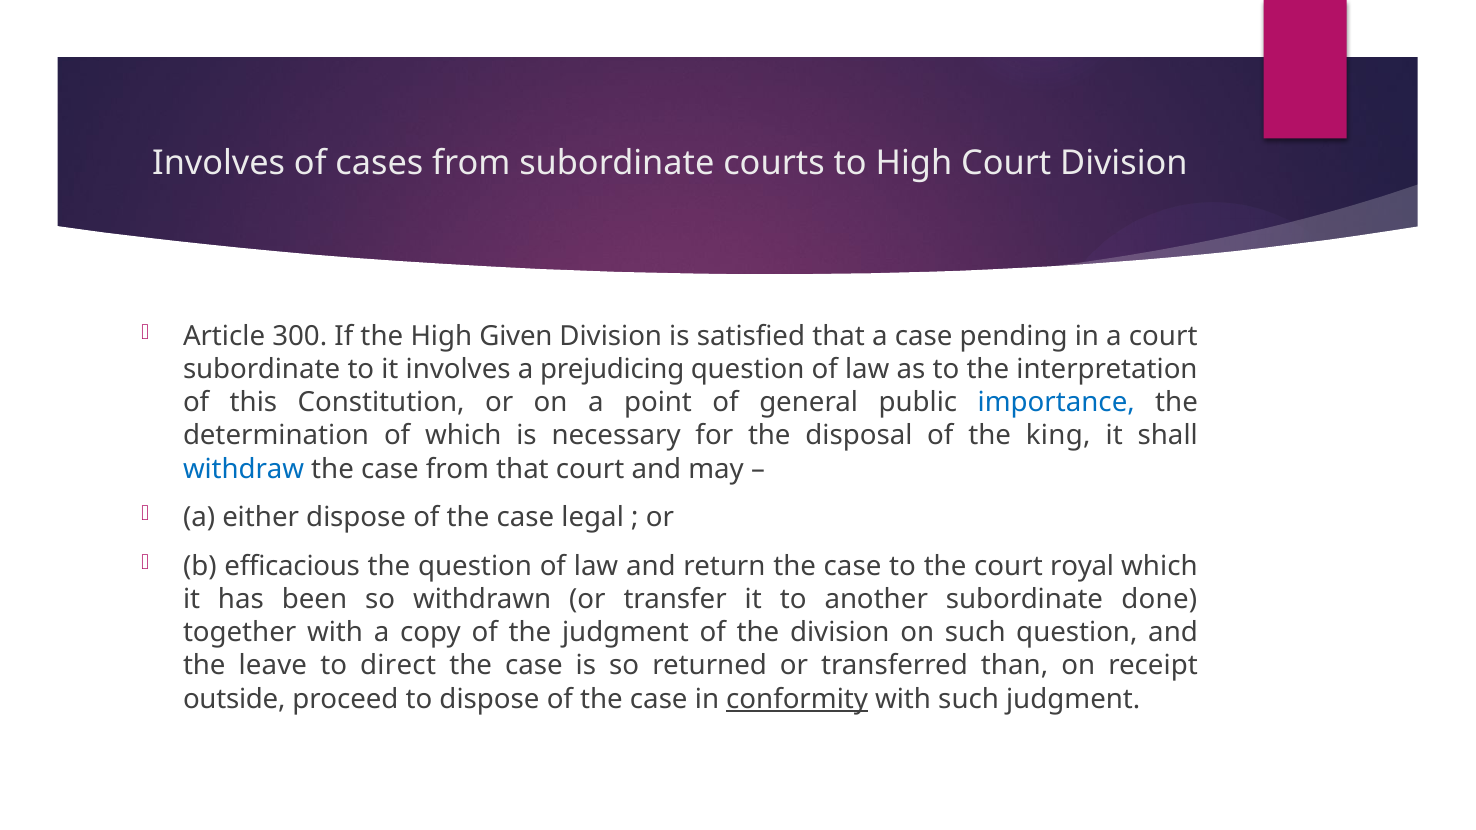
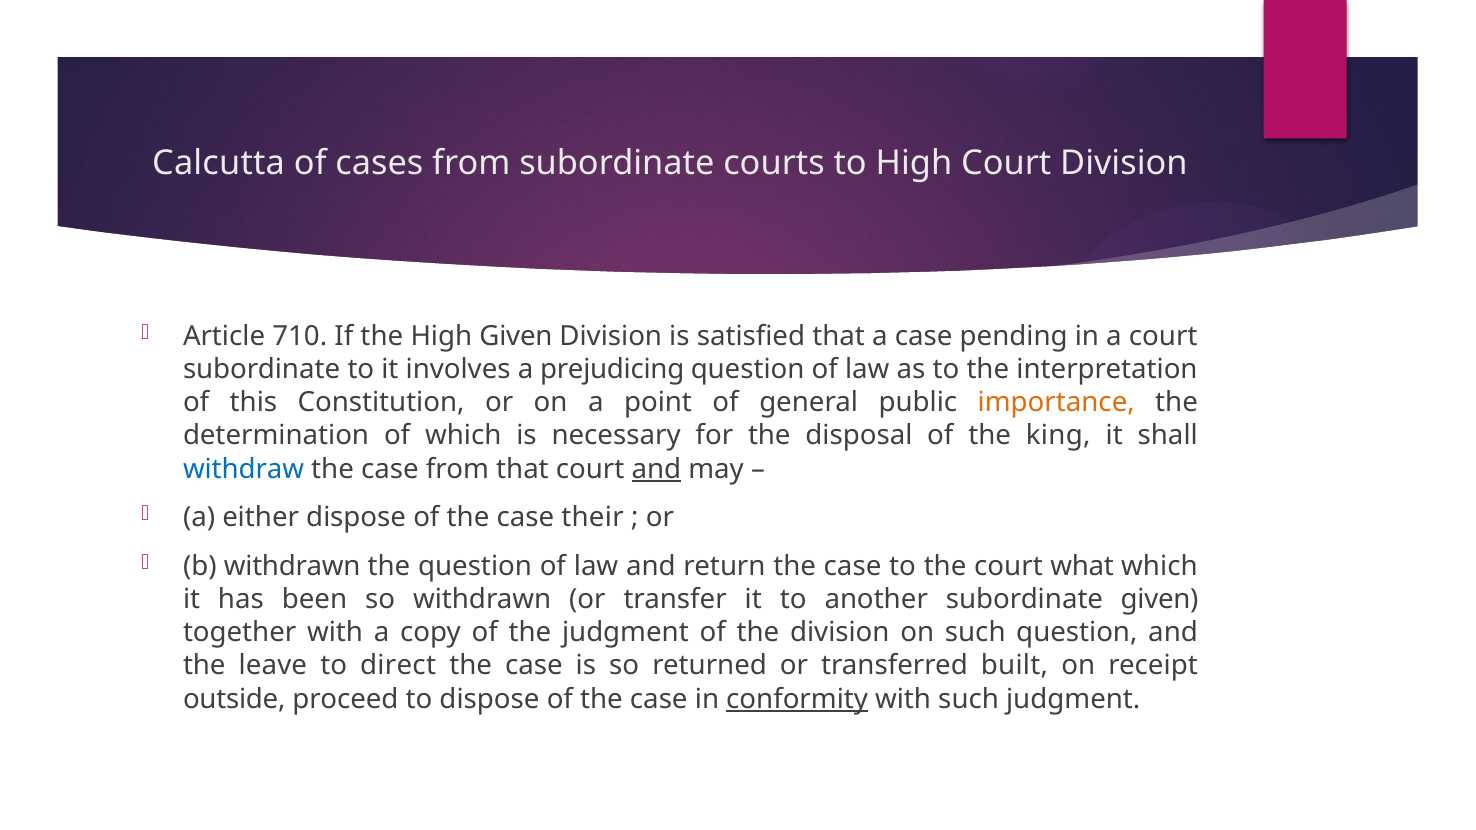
Involves: Involves -> Calcutta (219, 163)
300: 300 -> 710 (300, 336)
importance colour: blue -> orange (1056, 403)
and underline: none -> present (656, 469)
legal: legal -> their (593, 518)
b efficacious: efficacious -> withdrawn (292, 566)
royal: royal -> what (1082, 566)
subordinate done: done -> given (1160, 600)
than: than -> built (1015, 666)
